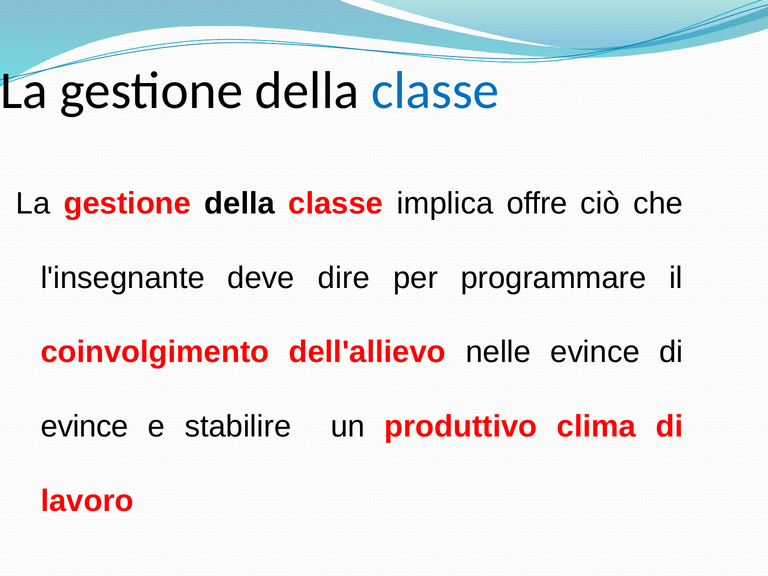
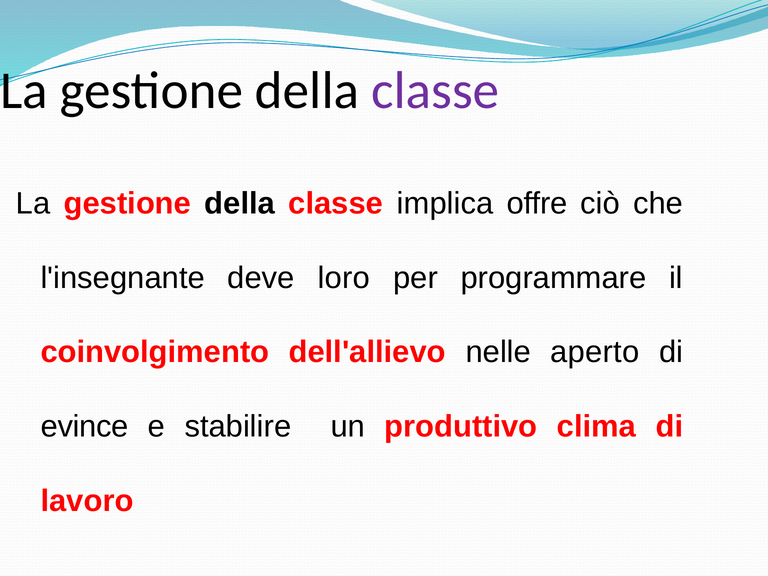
classe colour: blue -> purple (435, 91)
dire: dire -> loro (344, 278)
nelle evince: evince -> aperto (595, 352)
